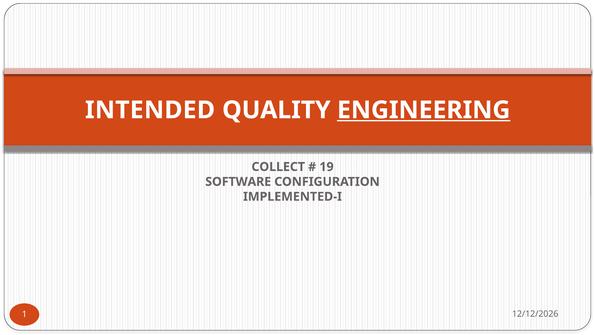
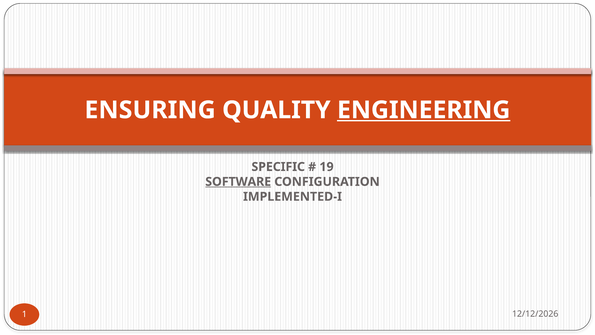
INTENDED: INTENDED -> ENSURING (150, 110)
COLLECT: COLLECT -> SPECIFIC (278, 167)
SOFTWARE underline: none -> present (238, 182)
